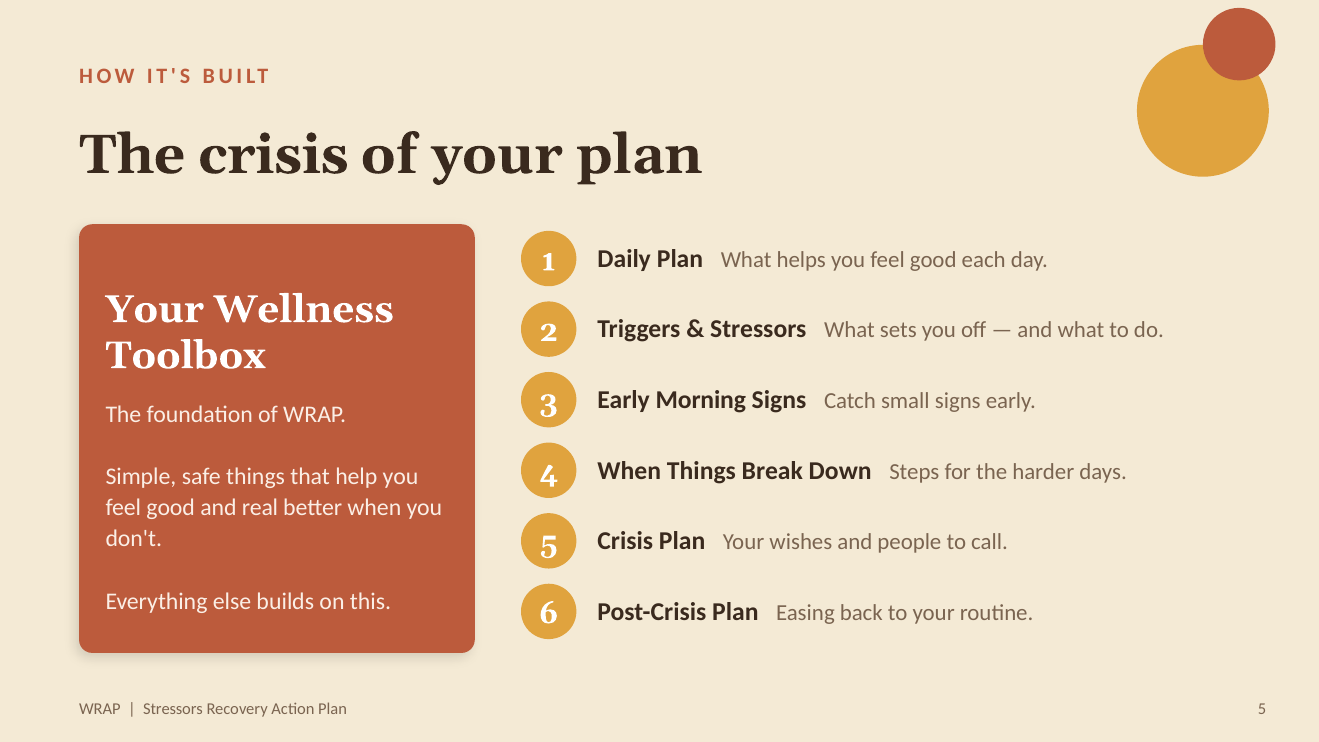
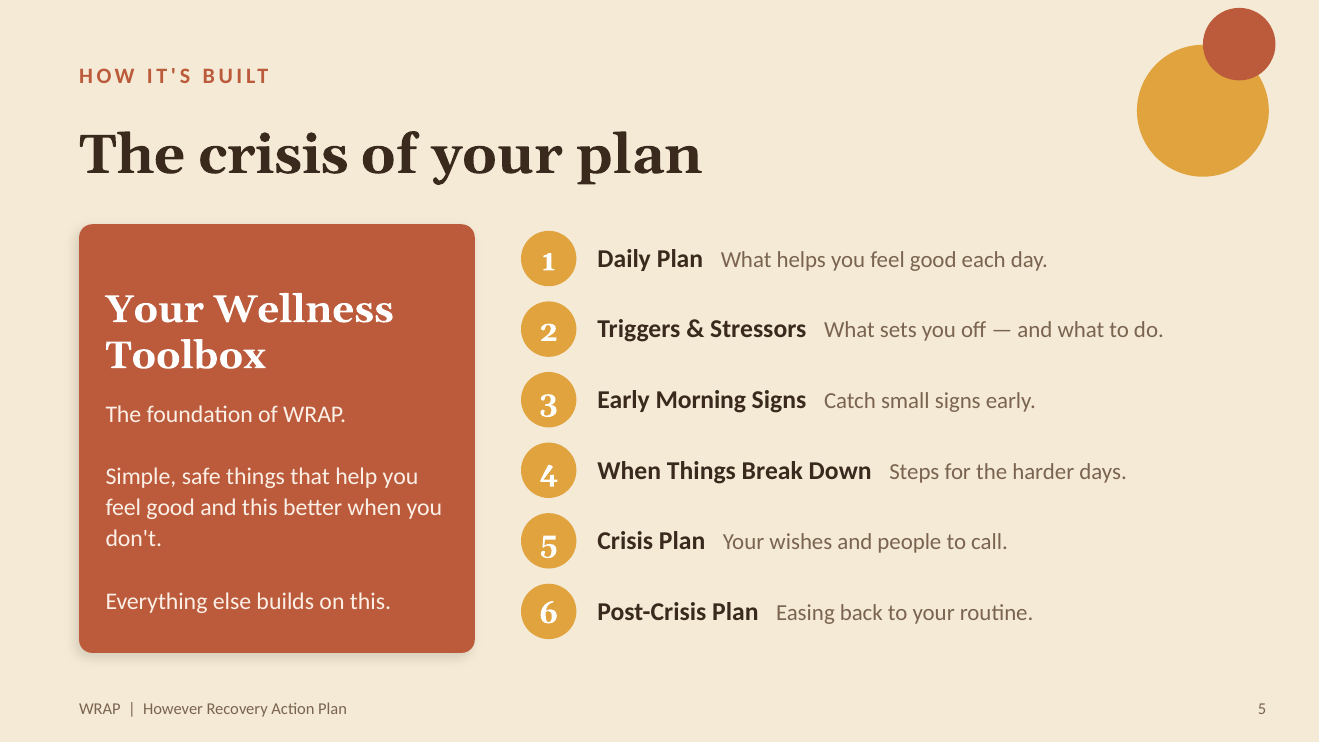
and real: real -> this (260, 508)
Stressors: Stressors -> However (173, 709)
